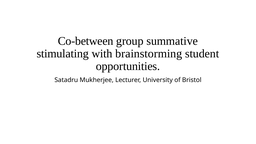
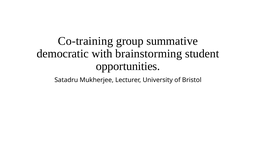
Co-between: Co-between -> Co-training (85, 41)
stimulating: stimulating -> democratic (63, 54)
